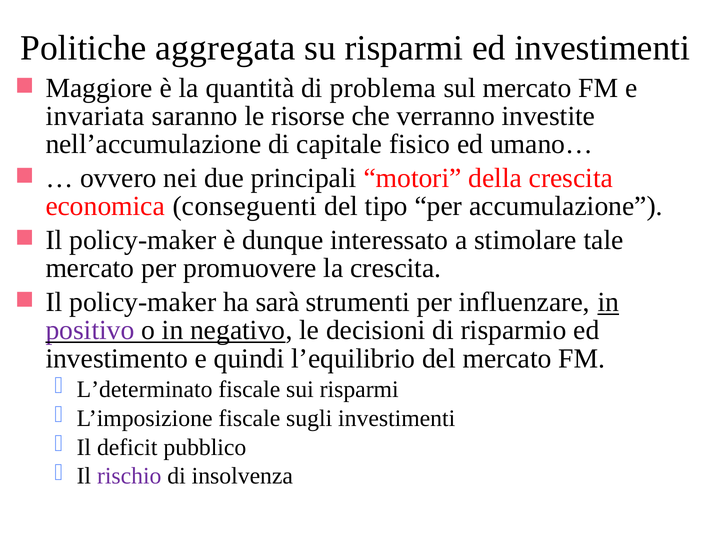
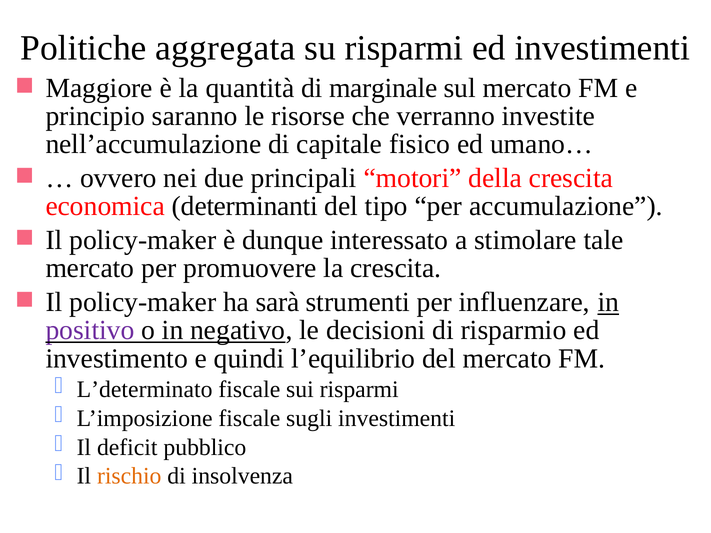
problema: problema -> marginale (383, 88)
invariata: invariata -> principio (95, 116)
conseguenti: conseguenti -> determinanti (245, 206)
rischio colour: purple -> orange (129, 476)
